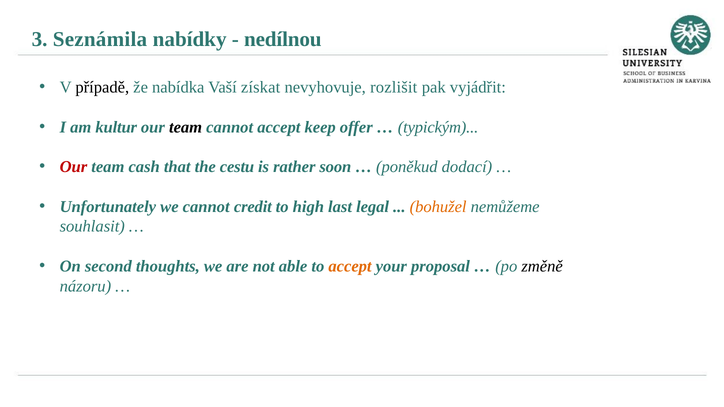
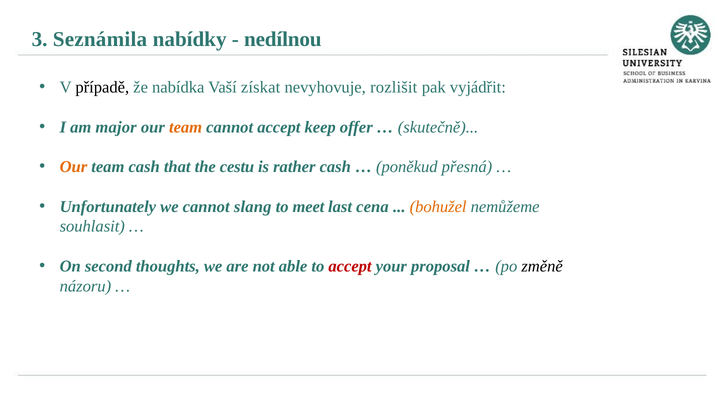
kultur: kultur -> major (116, 127)
team colour: black -> orange (186, 127)
typickým: typickým -> skutečně (438, 127)
Our colour: red -> orange (73, 167)
rather soon: soon -> cash (335, 167)
dodací: dodací -> přesná (467, 167)
credit: credit -> slang (253, 207)
high: high -> meet (308, 207)
legal: legal -> cena (372, 207)
accept colour: orange -> red (350, 266)
